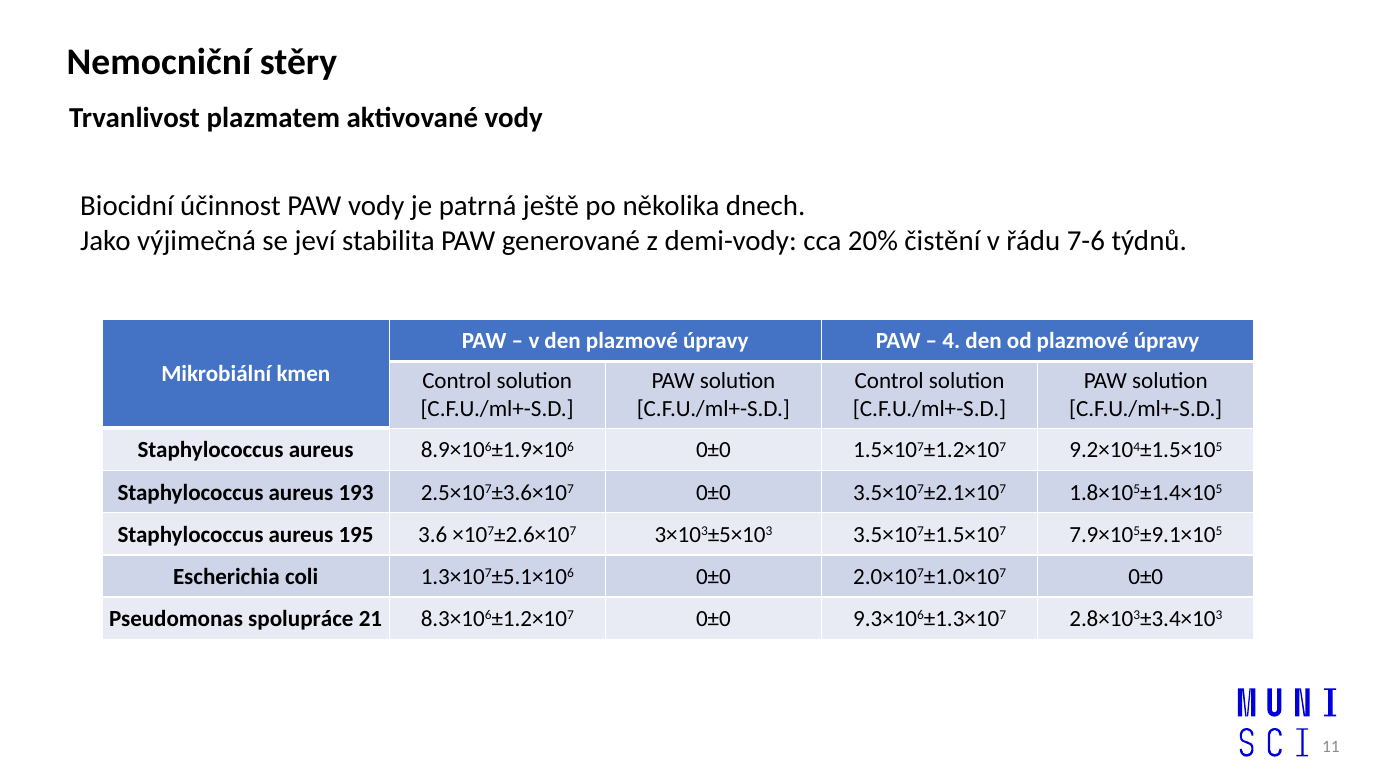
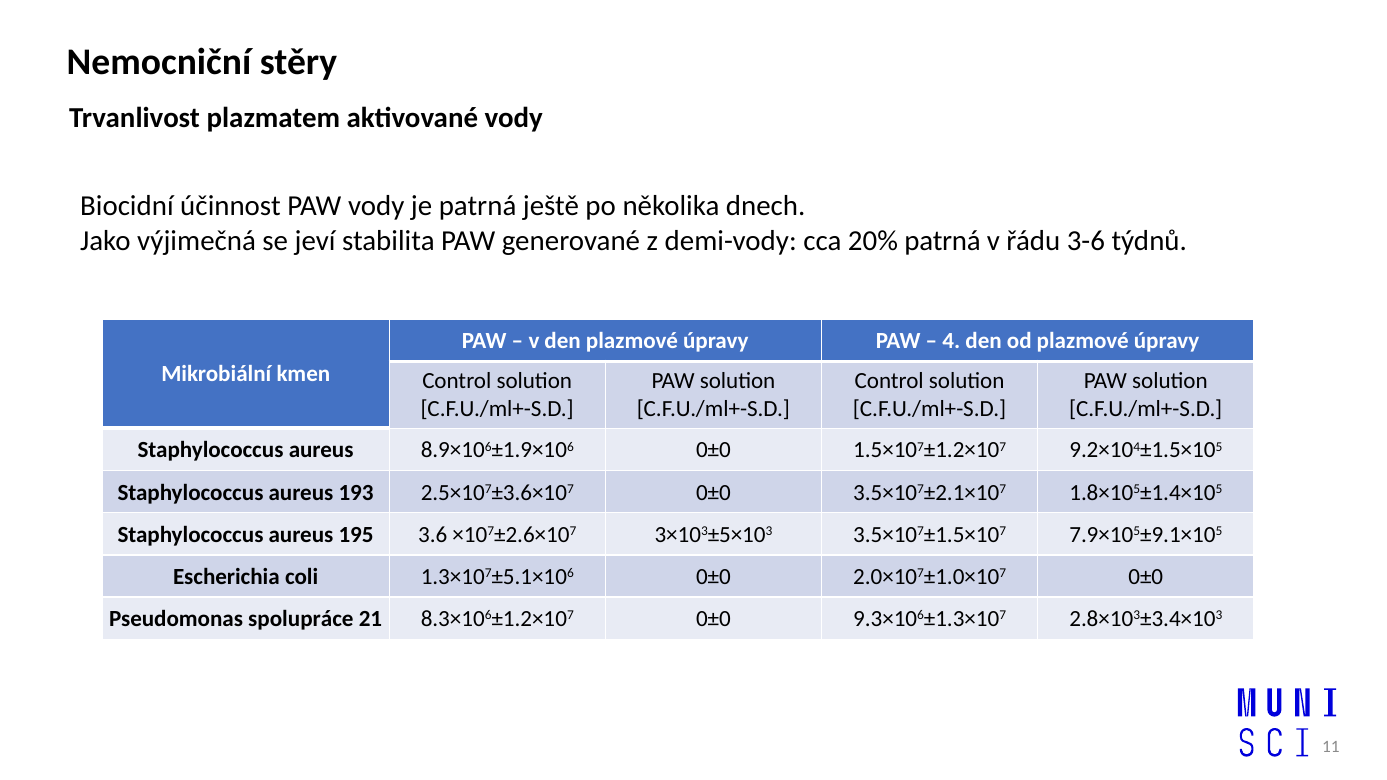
20% čistění: čistění -> patrná (943, 241)
7-6: 7-6 -> 3-6 (1086, 241)
